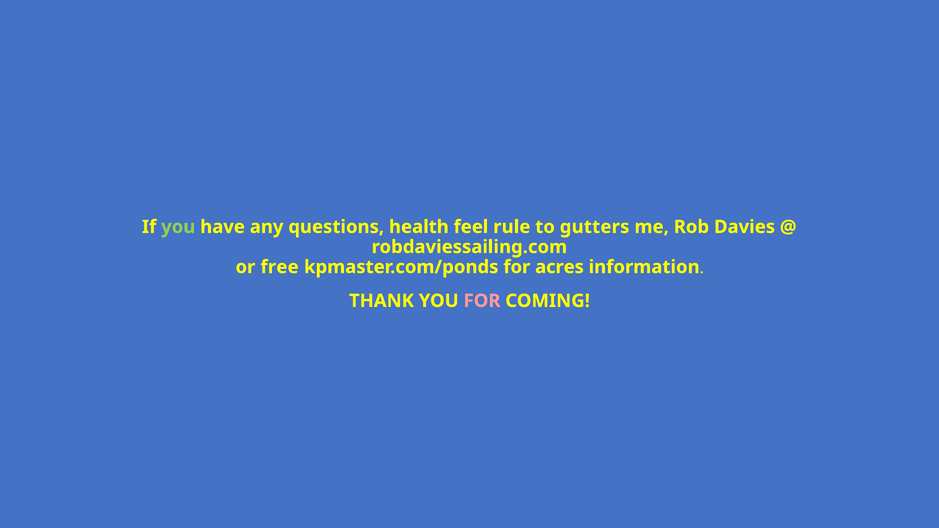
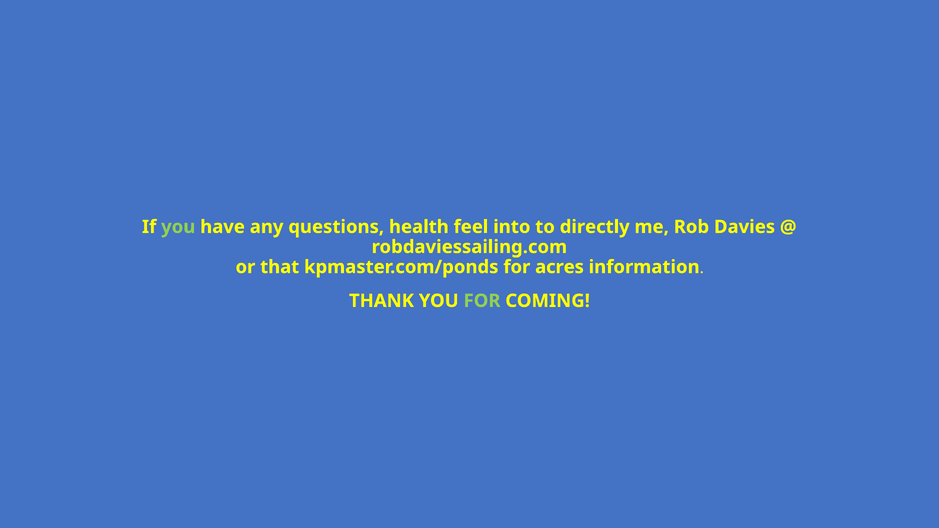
rule: rule -> into (512, 227)
gutters: gutters -> directly (595, 227)
free: free -> that (280, 267)
FOR colour: pink -> light green (482, 301)
